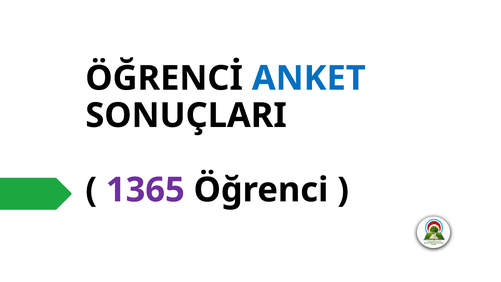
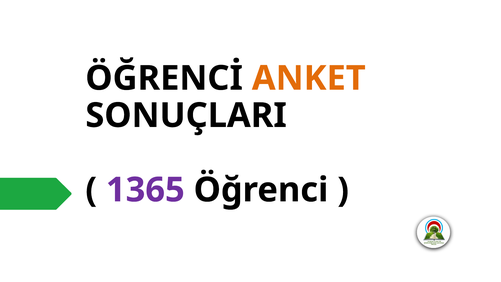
ANKET colour: blue -> orange (309, 78)
